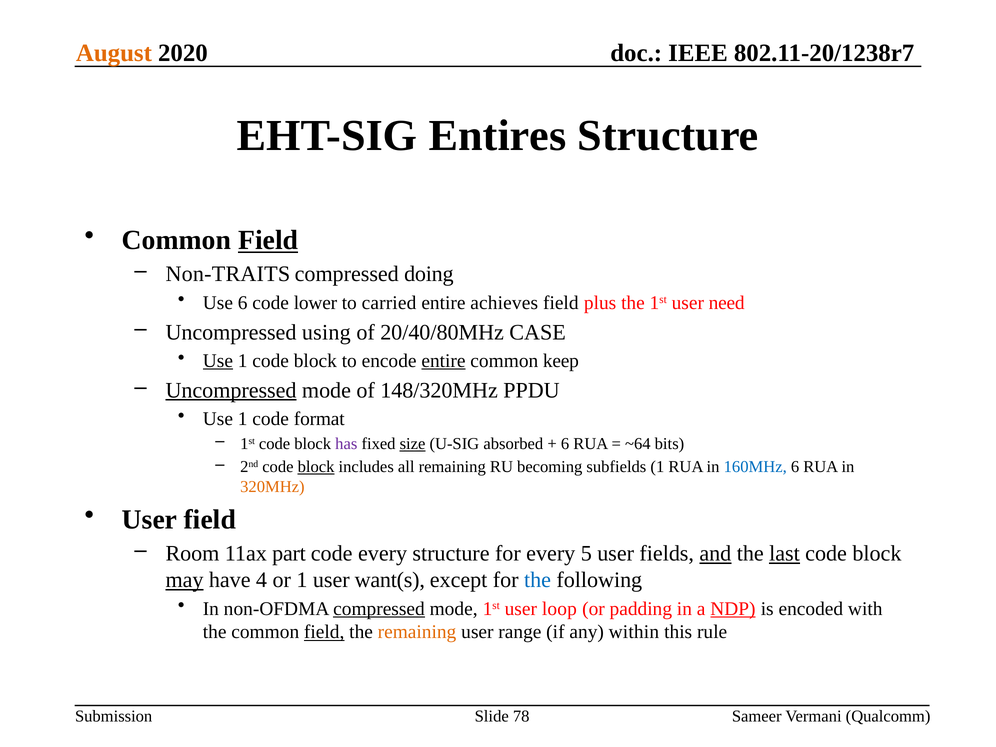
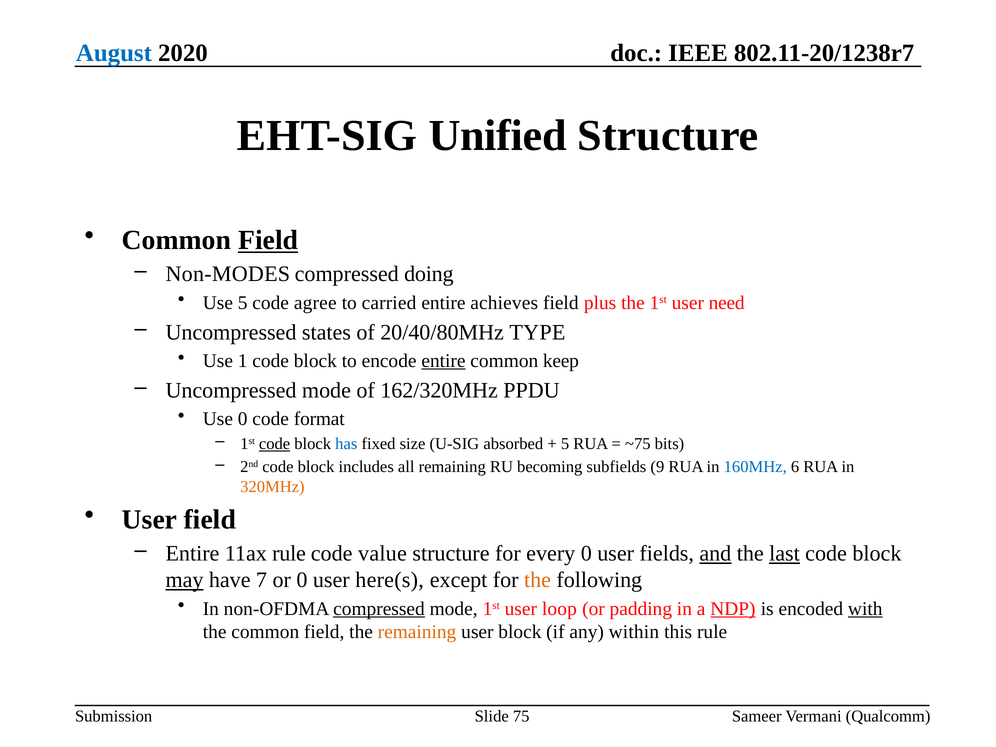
August colour: orange -> blue (114, 53)
Entires: Entires -> Unified (498, 136)
Non-TRAITS: Non-TRAITS -> Non-MODES (228, 274)
Use 6: 6 -> 5 (243, 303)
lower: lower -> agree (315, 303)
using: using -> states (326, 332)
CASE: CASE -> TYPE (537, 332)
Use underline: present -> none (218, 361)
Uncompressed underline: present -> none (231, 390)
148/320MHz: 148/320MHz -> 162/320MHz (439, 390)
1: 1 -> 0 (243, 419)
code underline: none -> present (275, 444)
has colour: purple -> blue (346, 444)
size underline: present -> none (413, 444)
6: 6 -> 5 (565, 444)
~64: ~64 -> ~75 (638, 444)
block underline: present -> none (316, 467)
subfields 1: 1 -> 9 (657, 467)
Room: Room -> Entire (192, 554)
11ax part: part -> rule (289, 554)
code every: every -> value (382, 554)
every 5: 5 -> 0 (586, 554)
4: 4 -> 7 (262, 580)
or 1: 1 -> 0 (302, 580)
want(s: want(s -> here(s (390, 580)
the colour: blue -> orange (538, 580)
with underline: none -> present (865, 609)
field underline: present -> none (324, 632)
user range: range -> block (520, 632)
78: 78 -> 75 (521, 716)
